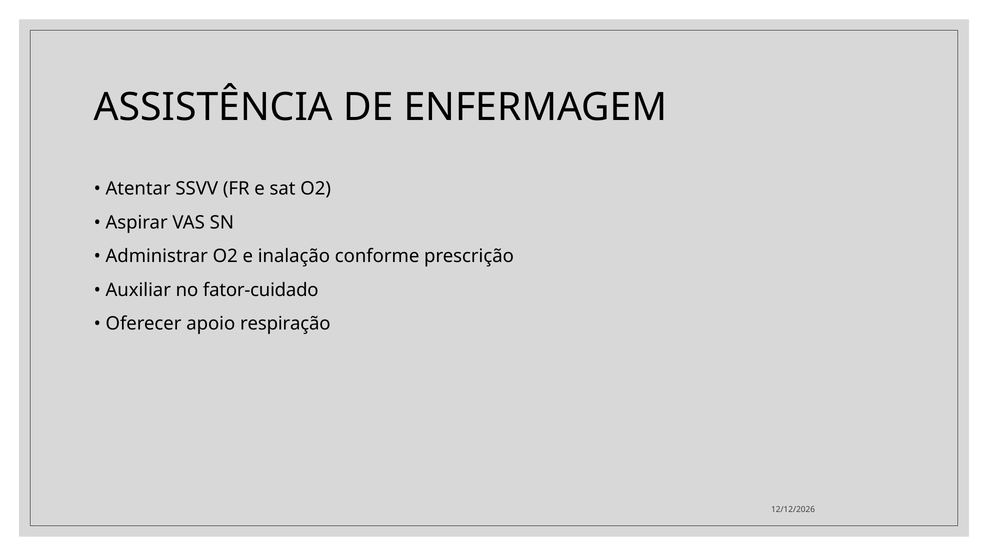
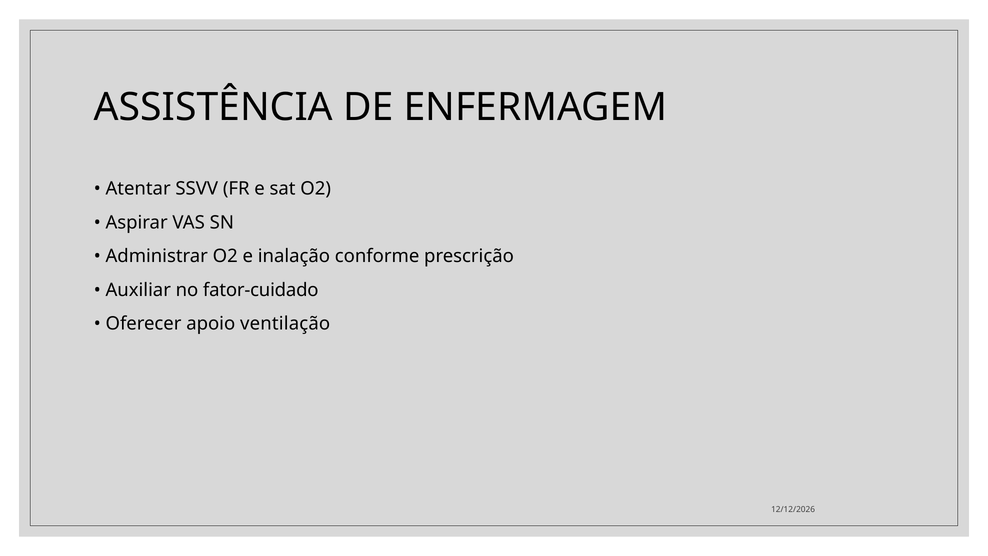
respiração: respiração -> ventilação (285, 324)
